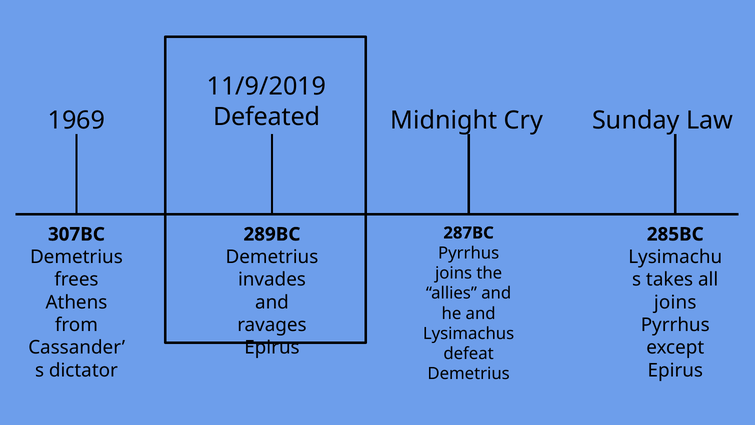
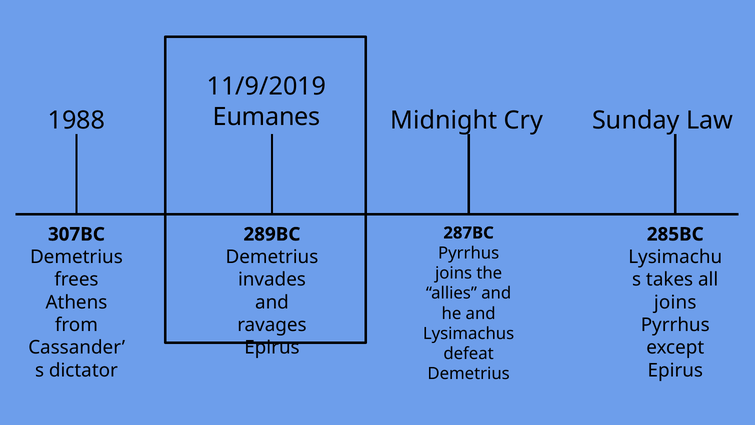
Defeated: Defeated -> Eumanes (267, 117)
1969: 1969 -> 1988 (76, 120)
